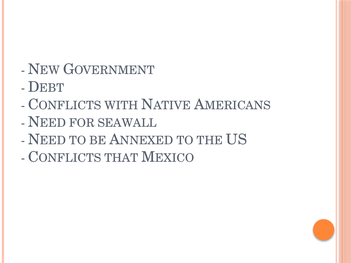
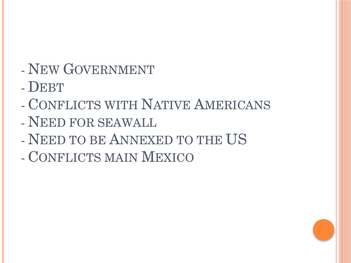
THAT: THAT -> MAIN (121, 158)
